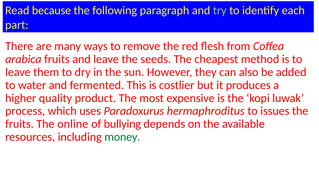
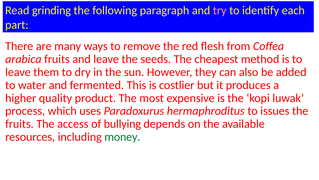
because: because -> grinding (51, 10)
try colour: light green -> pink (220, 10)
online: online -> access (73, 124)
